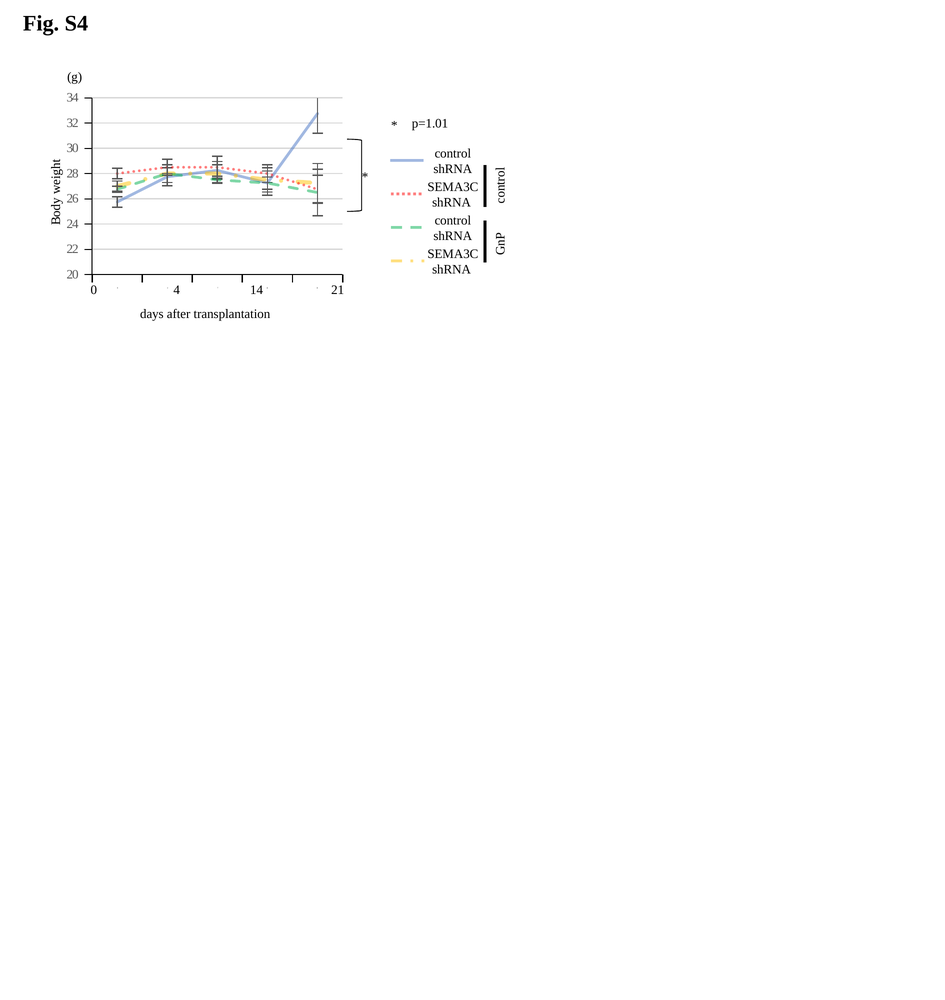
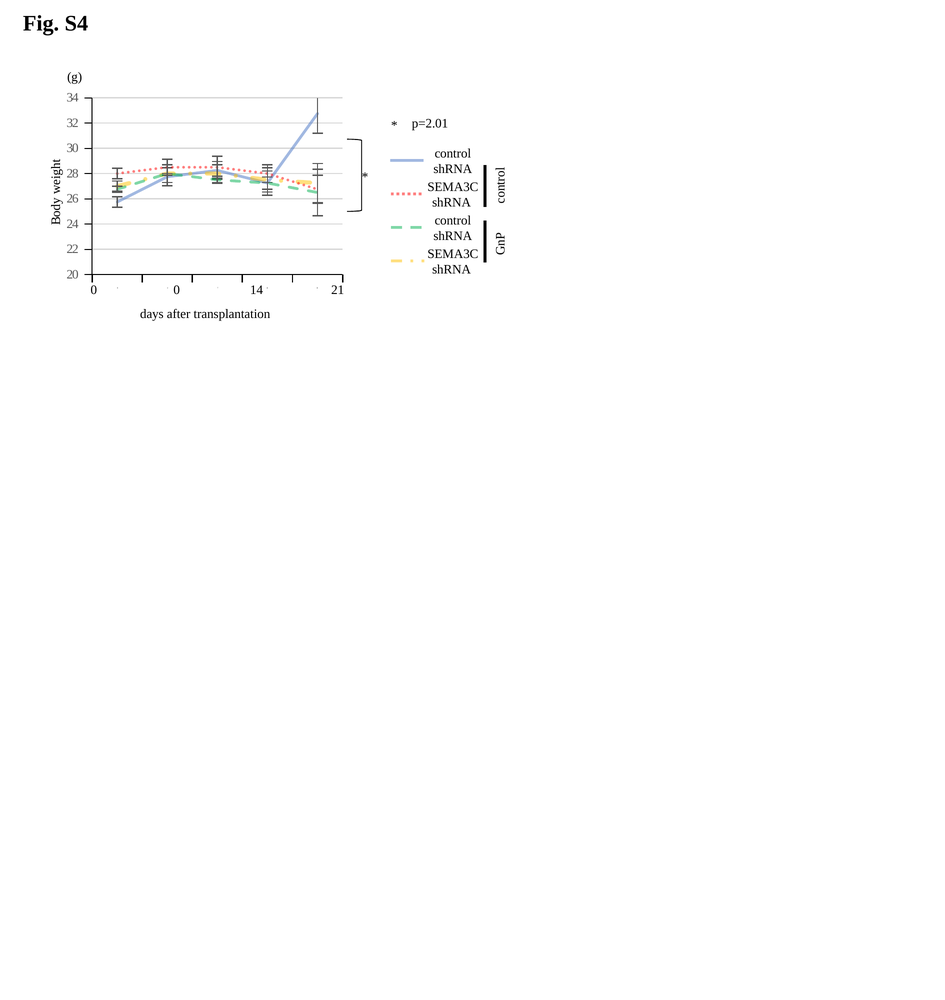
p=1.01: p=1.01 -> p=2.01 (430, 123)
0 4: 4 -> 0 (177, 290)
